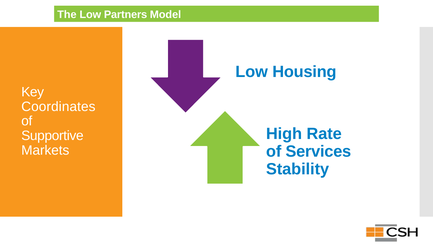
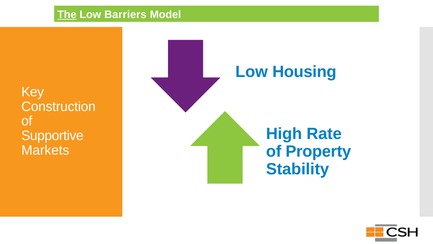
The underline: none -> present (67, 15)
Partners: Partners -> Barriers (125, 15)
Coordinates: Coordinates -> Construction (58, 106)
Services: Services -> Property (318, 151)
